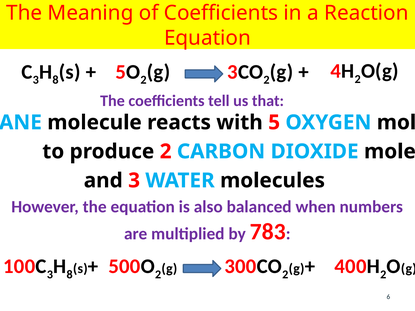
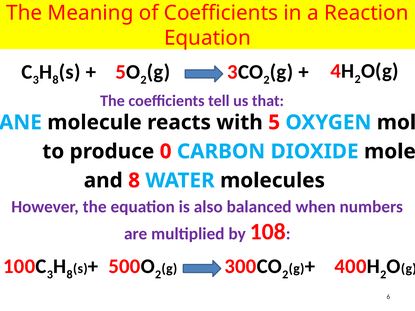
produce 2: 2 -> 0 (166, 152)
and 3: 3 -> 8 (134, 181)
783: 783 -> 108 (268, 232)
